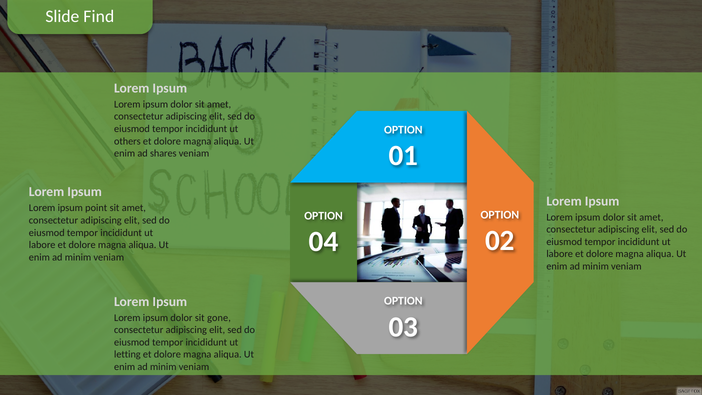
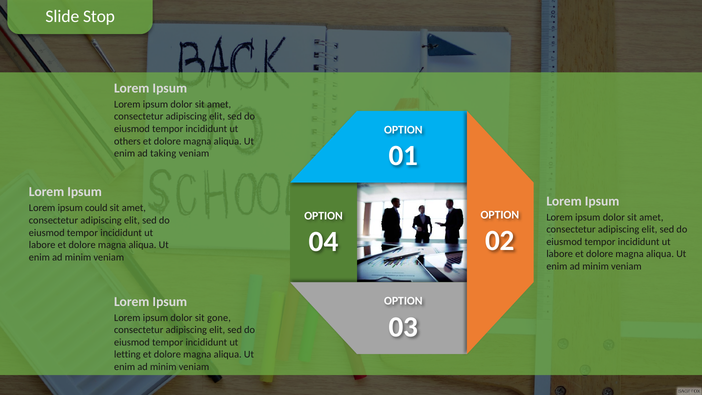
Find: Find -> Stop (99, 17)
shares: shares -> taking (163, 153)
point: point -> could (96, 208)
